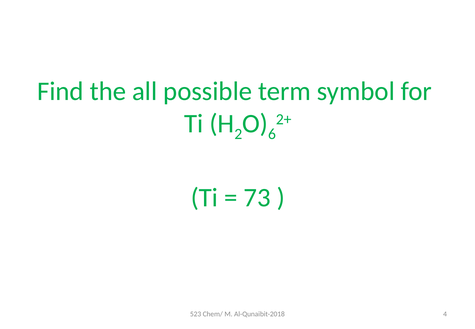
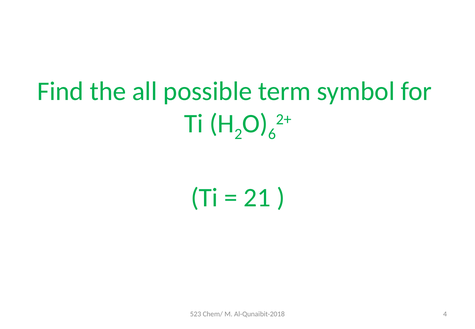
73: 73 -> 21 (257, 197)
